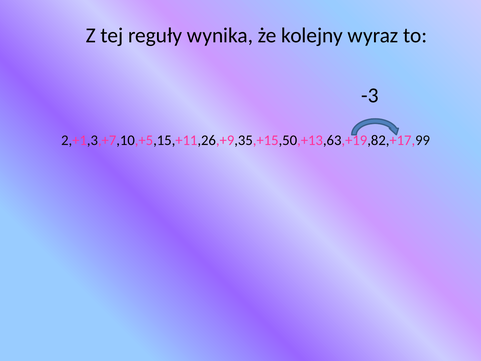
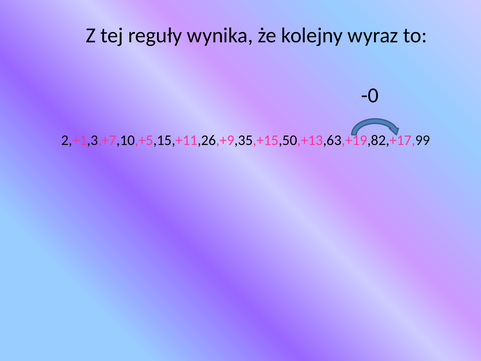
-3: -3 -> -0 (370, 95)
